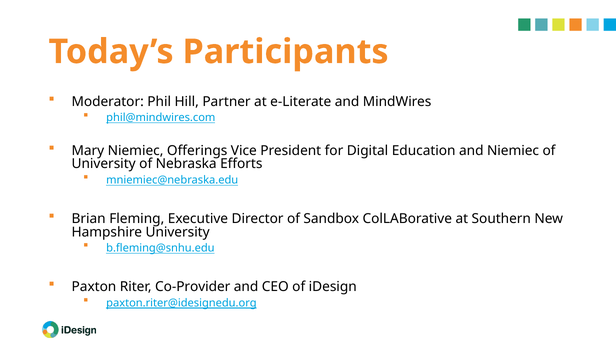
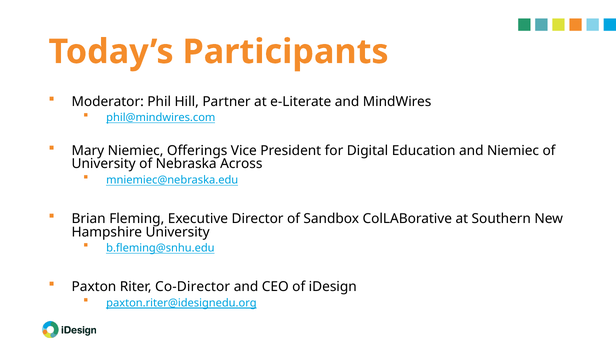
Efforts: Efforts -> Across (241, 164)
Co-Provider: Co-Provider -> Co-Director (193, 286)
